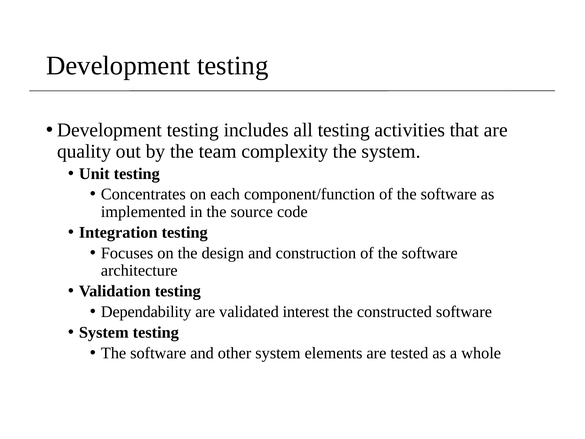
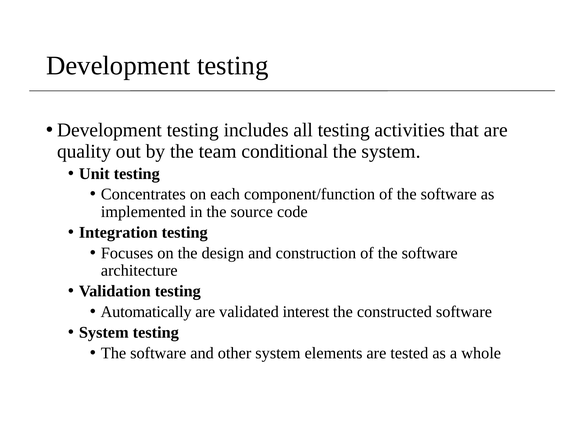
complexity: complexity -> conditional (285, 151)
Dependability: Dependability -> Automatically (146, 312)
